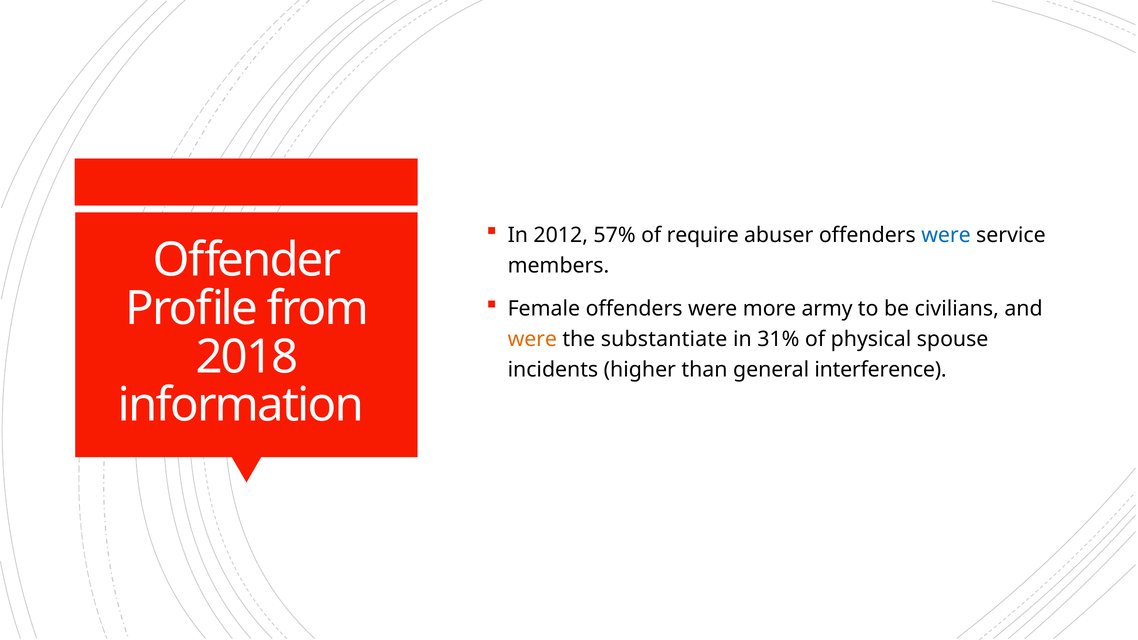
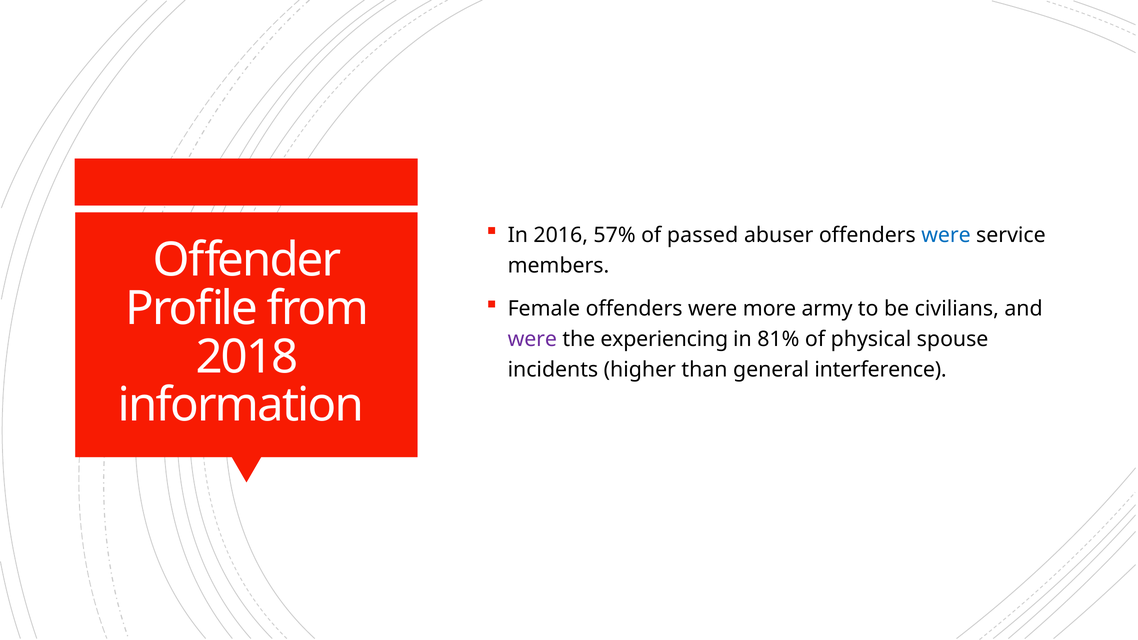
2012: 2012 -> 2016 (561, 235)
require: require -> passed (703, 235)
were colour: orange -> purple (532, 339)
substantiate: substantiate -> experiencing (664, 339)
31%: 31% -> 81% (778, 339)
